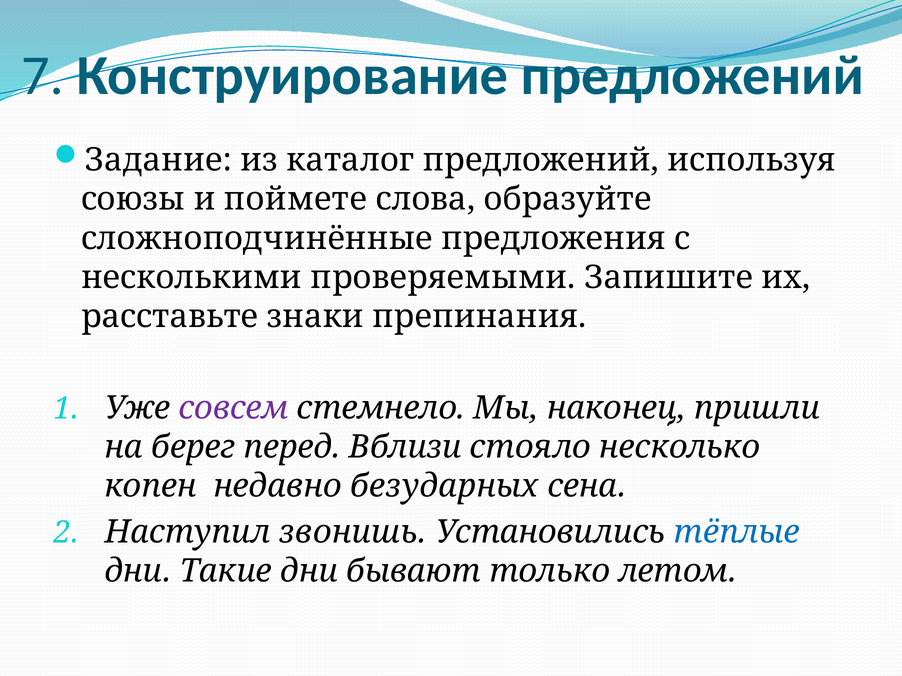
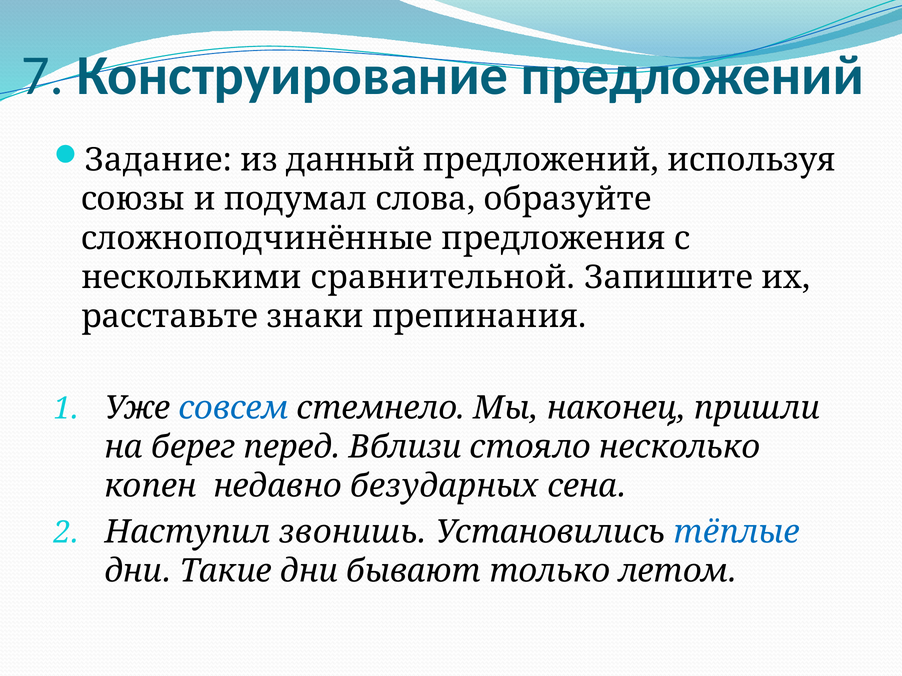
каталог: каталог -> данный (350, 160)
поймете: поймете -> подумал (296, 199)
проверяемыми: проверяемыми -> сравнительной (443, 278)
совсем colour: purple -> blue (234, 408)
